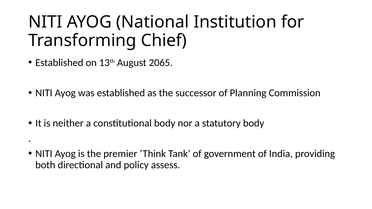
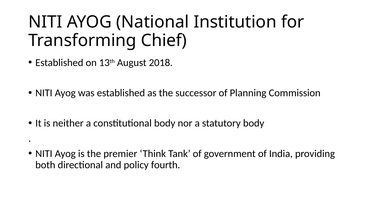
2065: 2065 -> 2018 (161, 63)
assess: assess -> fourth (166, 165)
